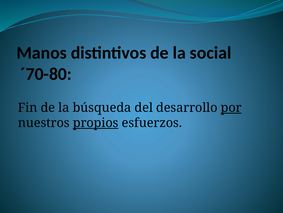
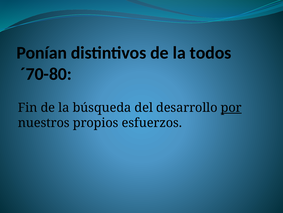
Manos: Manos -> Ponían (42, 53)
social: social -> todos (211, 53)
propios underline: present -> none (96, 123)
